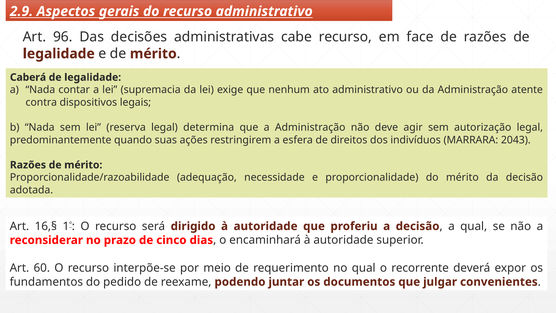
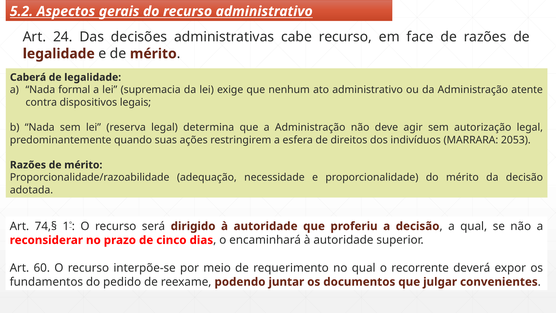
2.9: 2.9 -> 5.2 (22, 11)
96: 96 -> 24 (63, 37)
contar: contar -> formal (74, 90)
2043: 2043 -> 2053 (516, 140)
16,§: 16,§ -> 74,§ (46, 226)
